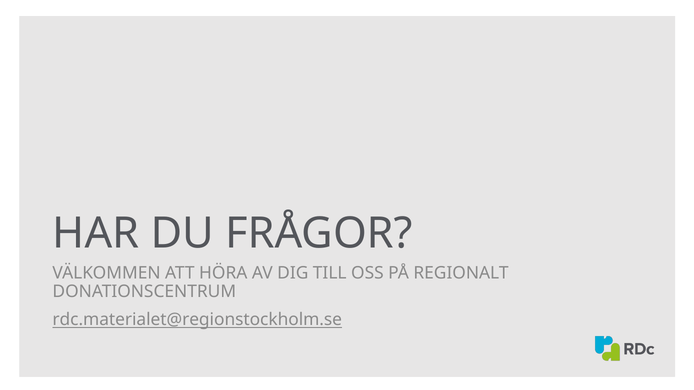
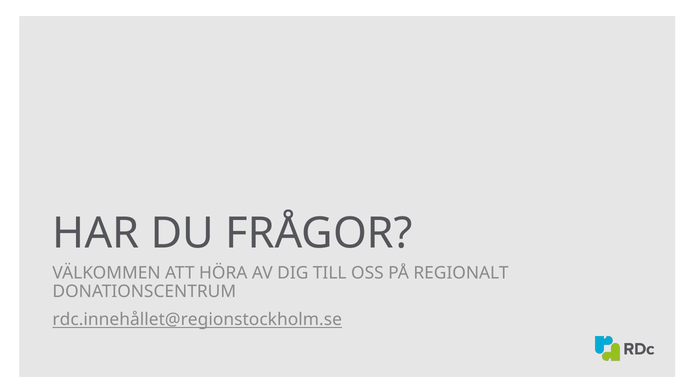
rdc.materialet@regionstockholm.se: rdc.materialet@regionstockholm.se -> rdc.innehållet@regionstockholm.se (197, 320)
